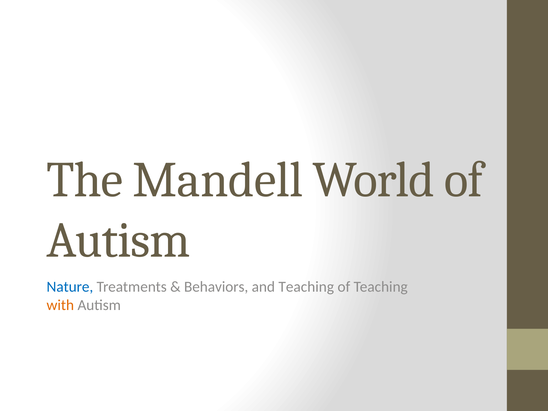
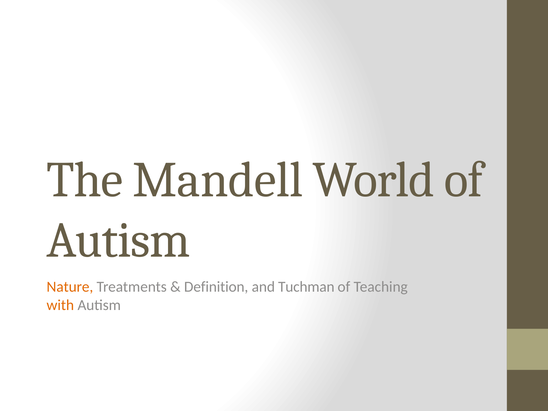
Nature colour: blue -> orange (70, 287)
Behaviors: Behaviors -> Definition (216, 287)
and Teaching: Teaching -> Tuchman (306, 287)
